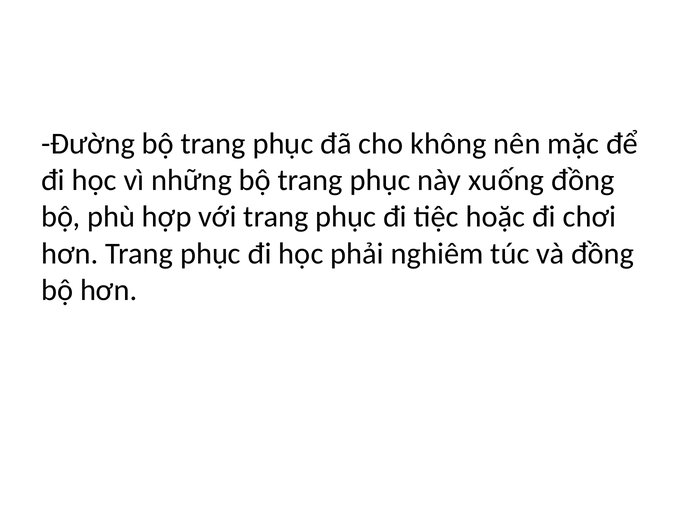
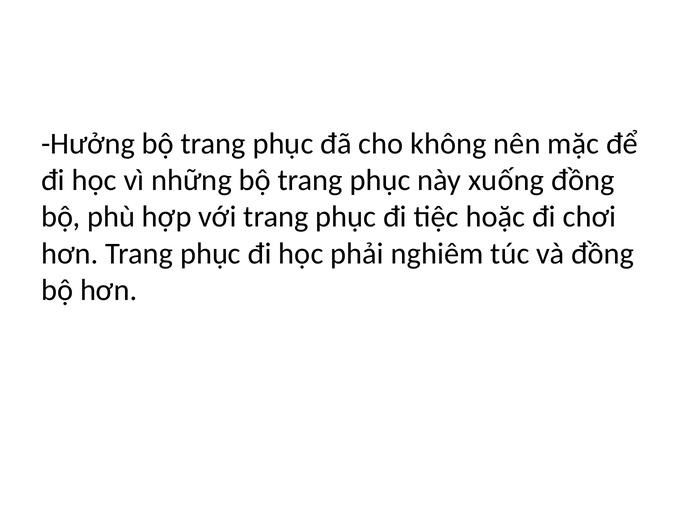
Đường: Đường -> Hưởng (88, 144)
